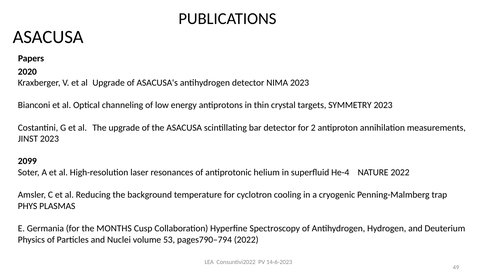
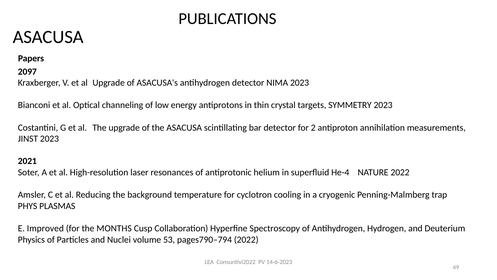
2020: 2020 -> 2097 (27, 71)
2099: 2099 -> 2021 (27, 161)
Germania: Germania -> Improved (45, 228)
